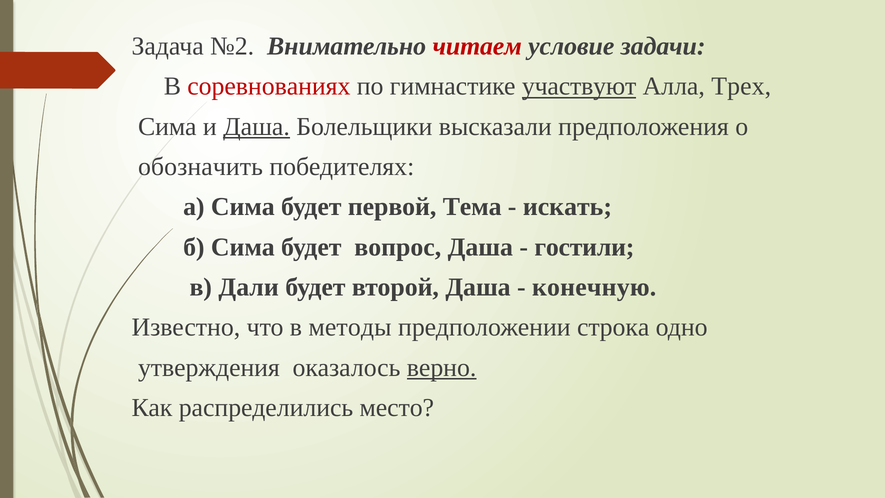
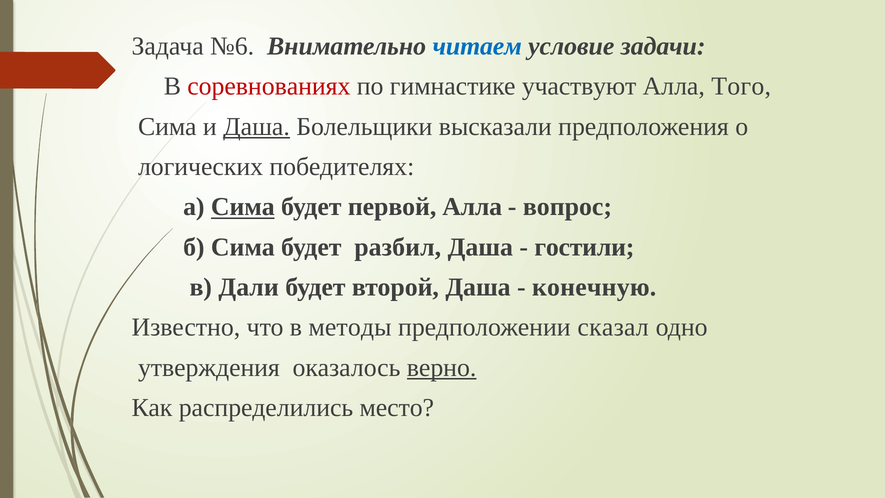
№2: №2 -> №6 (232, 46)
читаем colour: red -> blue (477, 46)
участвуют underline: present -> none (579, 86)
Трех: Трех -> Того (741, 86)
обозначить: обозначить -> логических (201, 167)
Сима underline: none -> present (243, 207)
первой Тема: Тема -> Алла (472, 207)
искать: искать -> вопрос (567, 207)
вопрос: вопрос -> разбил (398, 247)
строка: строка -> сказал (613, 327)
